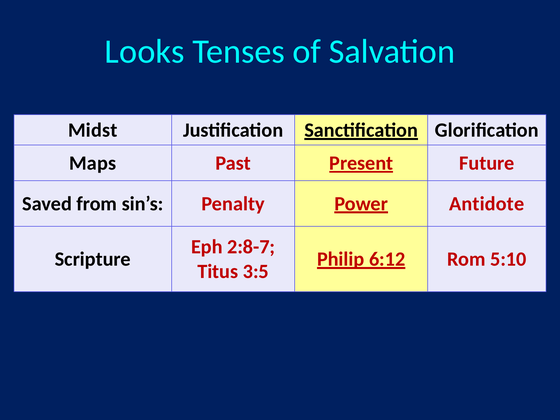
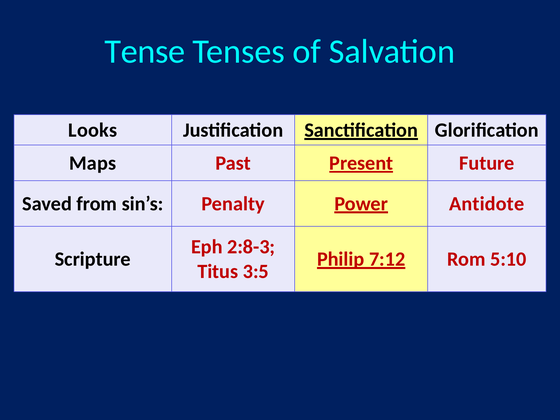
Looks: Looks -> Tense (145, 51)
Midst: Midst -> Looks (93, 130)
2:8-7: 2:8-7 -> 2:8-3 (251, 247)
6:12: 6:12 -> 7:12 (387, 259)
